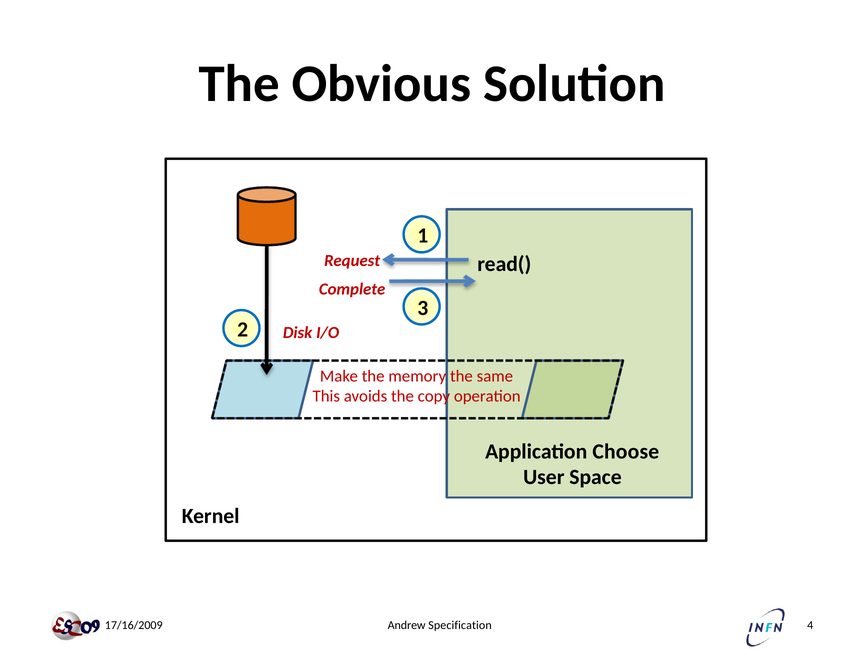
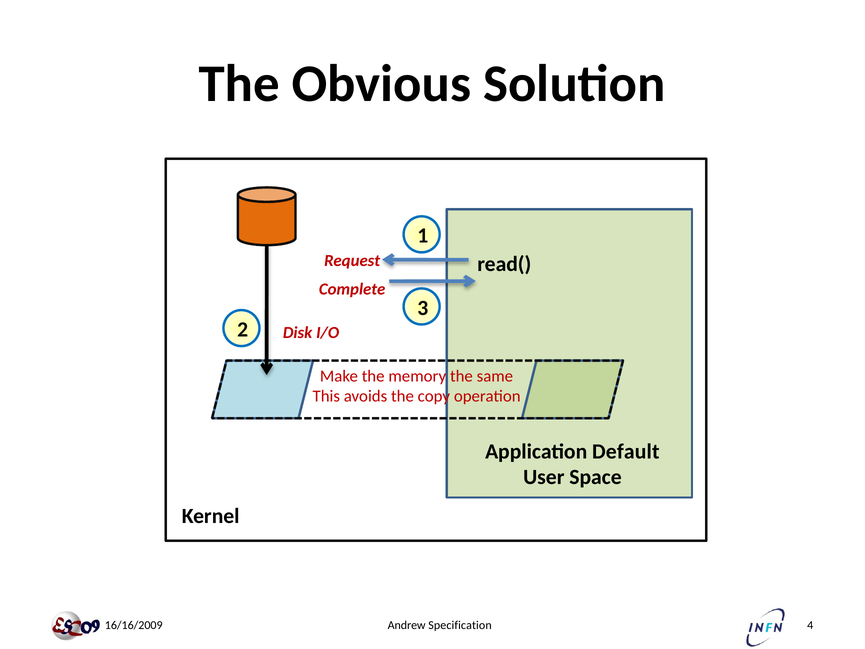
Choose: Choose -> Default (626, 451)
17/16/2009: 17/16/2009 -> 16/16/2009 (134, 625)
